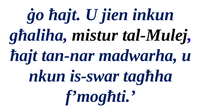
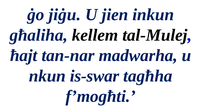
ġo ħajt: ħajt -> jiġu (65, 15)
mistur: mistur -> kellem (95, 35)
